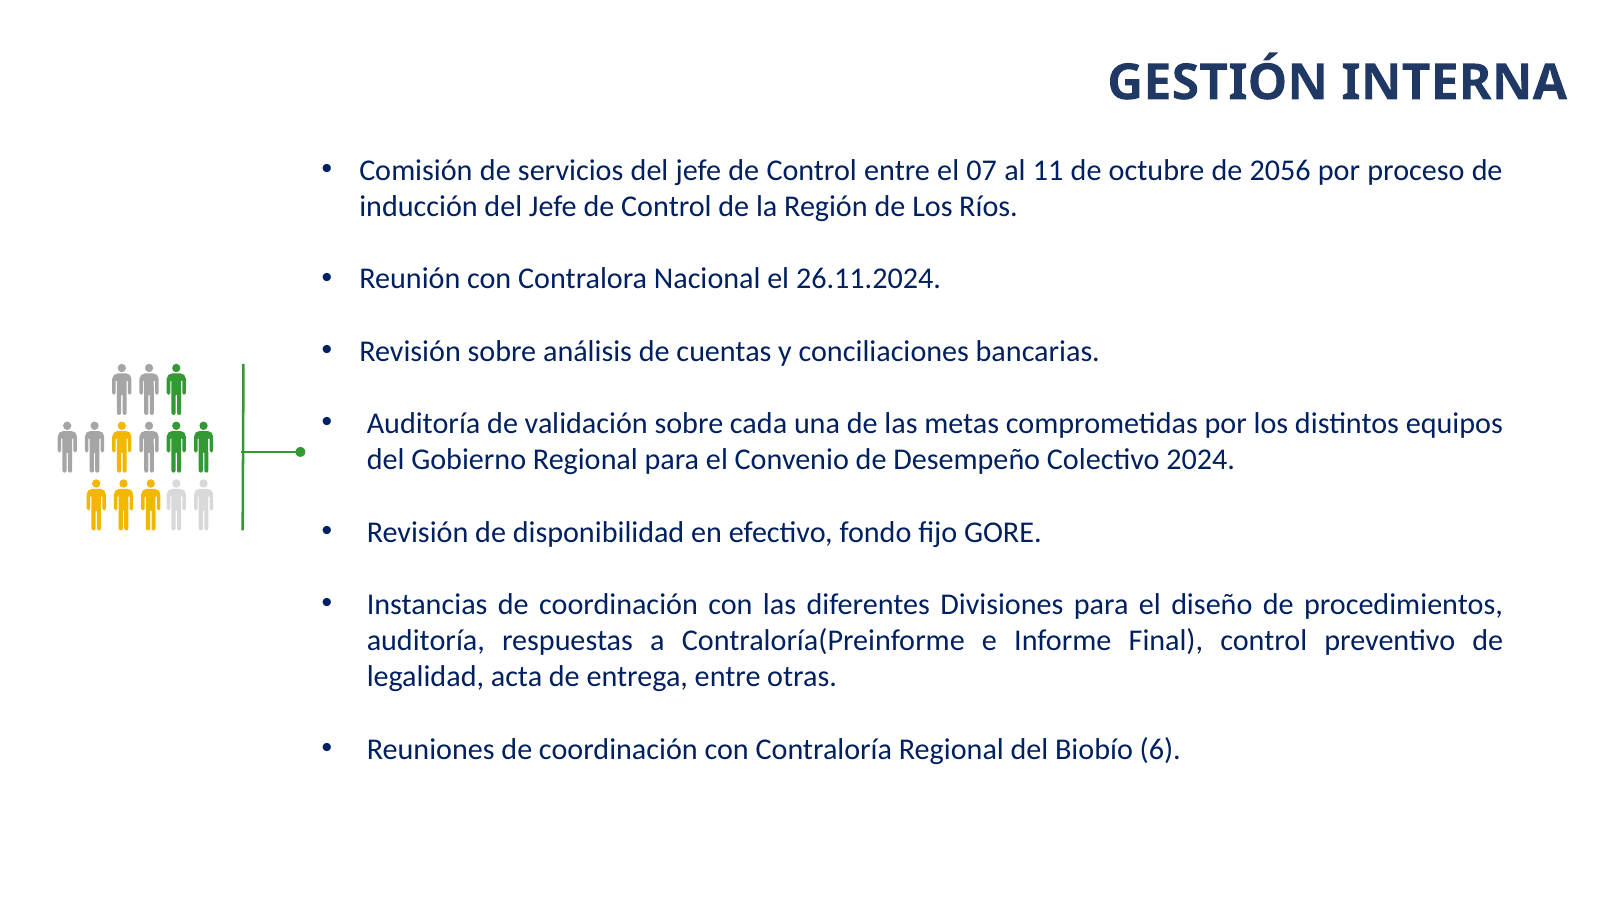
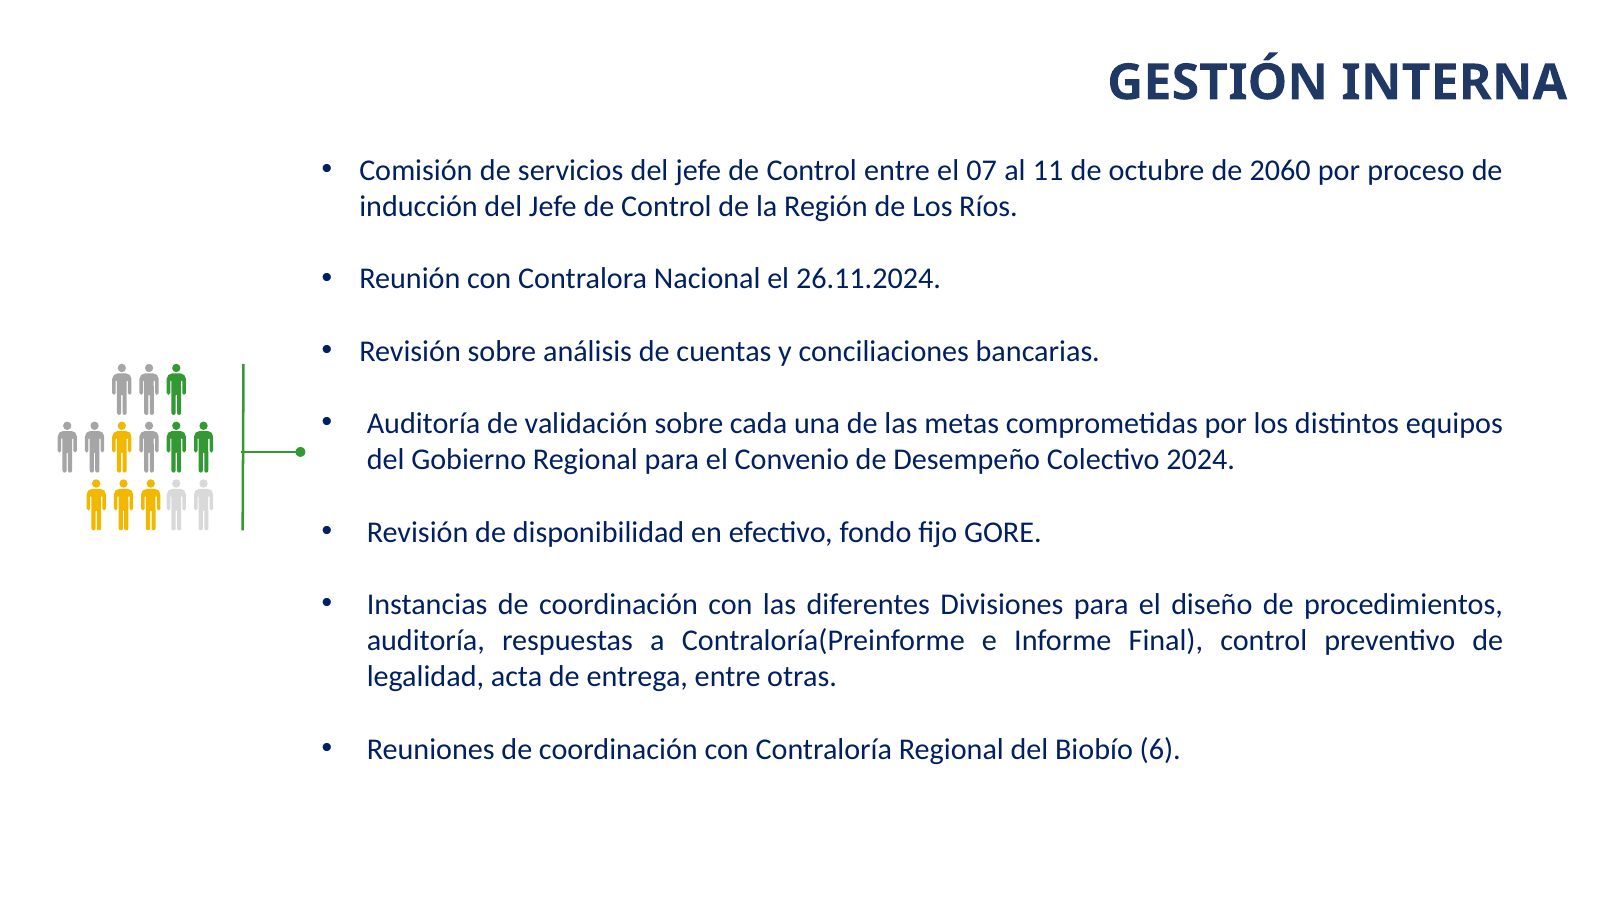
2056: 2056 -> 2060 (1280, 171)
